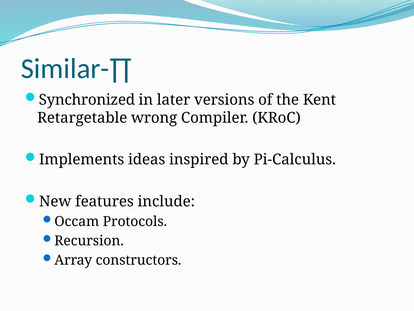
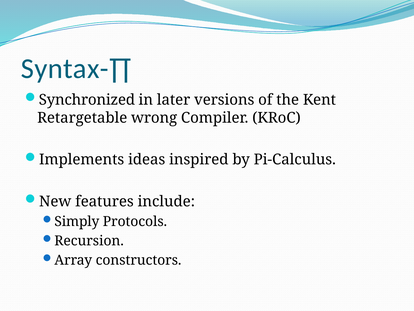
Similar-∏: Similar-∏ -> Syntax-∏ (76, 68)
Occam: Occam -> Simply (77, 221)
